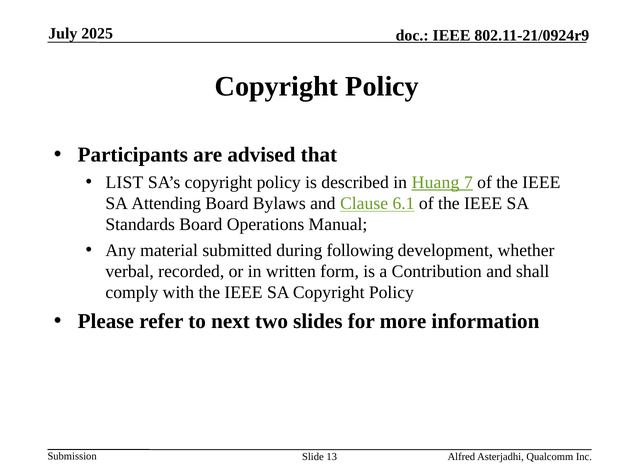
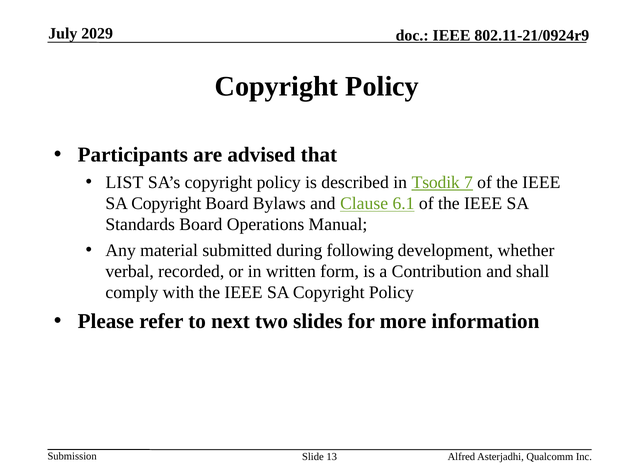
2025: 2025 -> 2029 (97, 34)
Huang: Huang -> Tsodik (436, 182)
Attending: Attending -> Copyright (166, 203)
